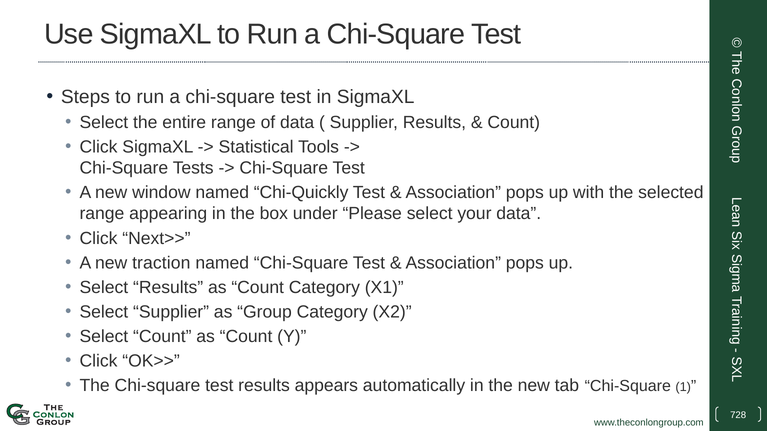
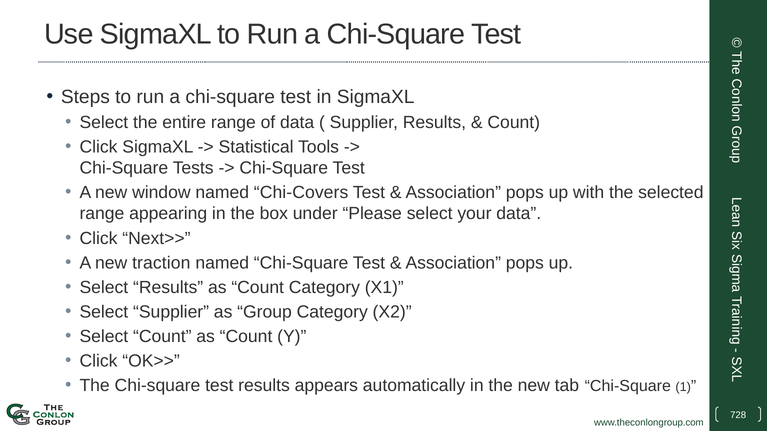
Chi-Quickly: Chi-Quickly -> Chi-Covers (301, 193)
